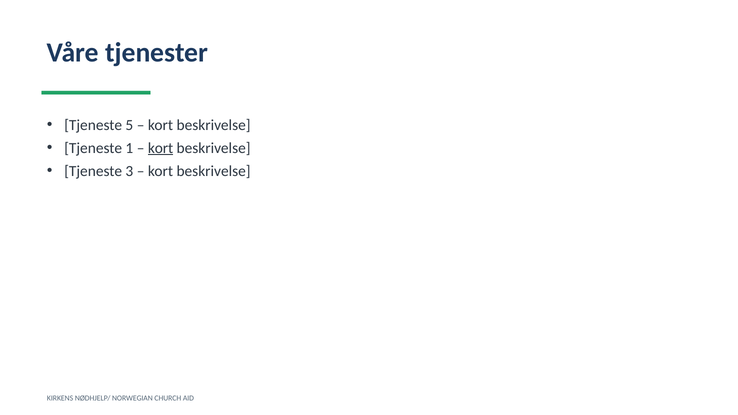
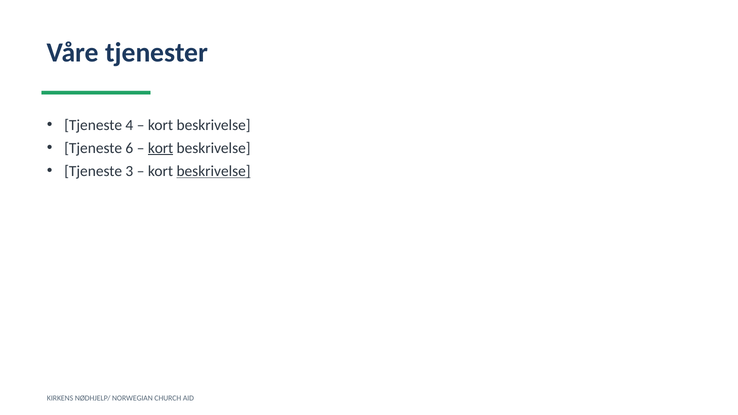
5: 5 -> 4 (129, 125)
1: 1 -> 6 (129, 148)
beskrivelse underline: none -> present (214, 171)
